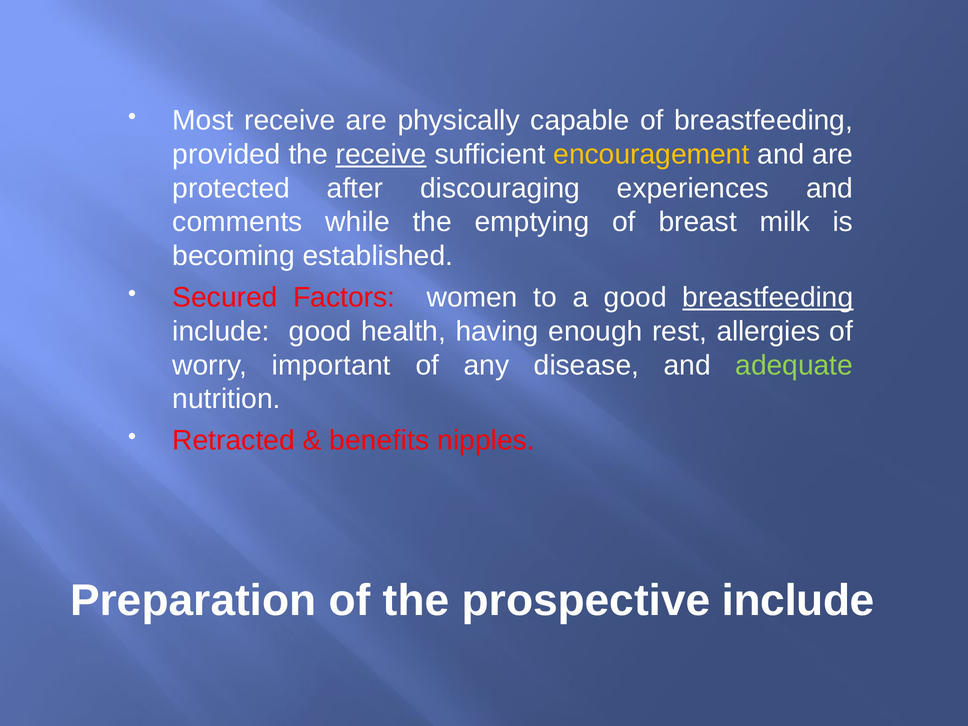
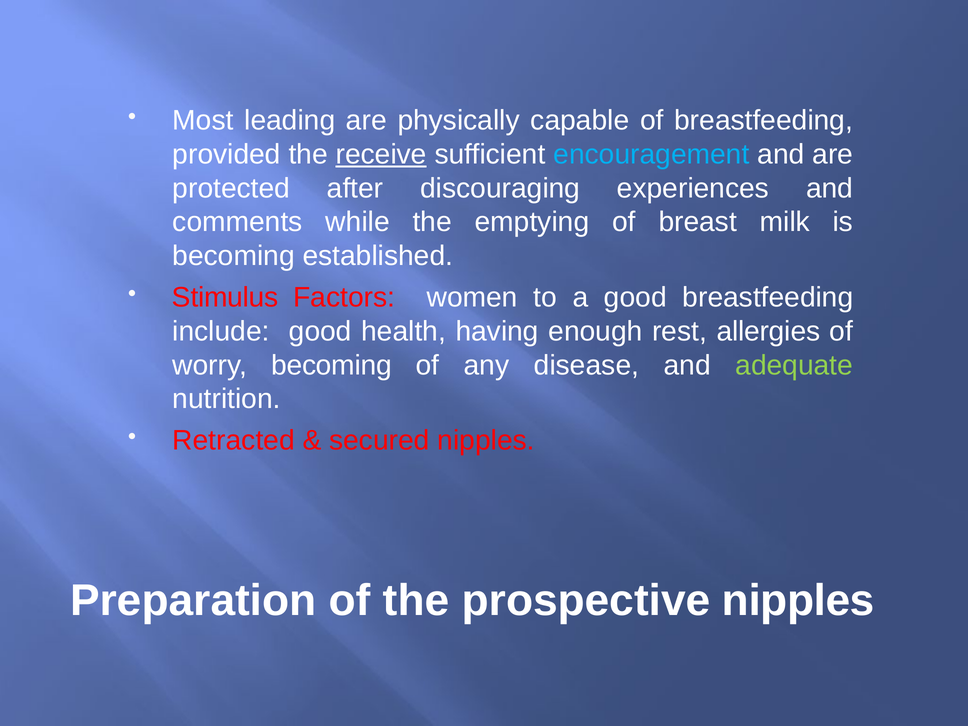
Most receive: receive -> leading (290, 120)
encouragement colour: yellow -> light blue (651, 154)
Secured: Secured -> Stimulus (225, 297)
breastfeeding underline: present -> none (768, 297)
worry important: important -> becoming (332, 365)
benefits: benefits -> secured (379, 440)
prospective include: include -> nipples (798, 601)
